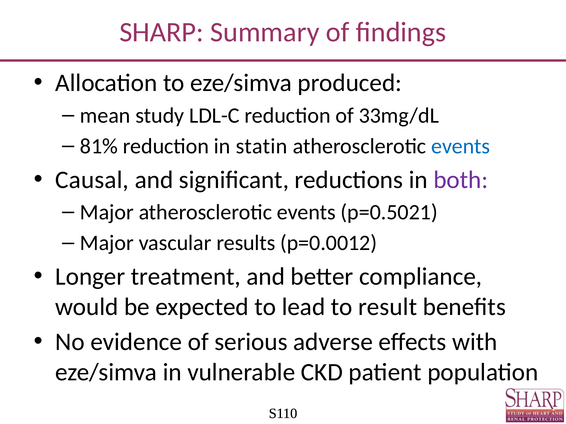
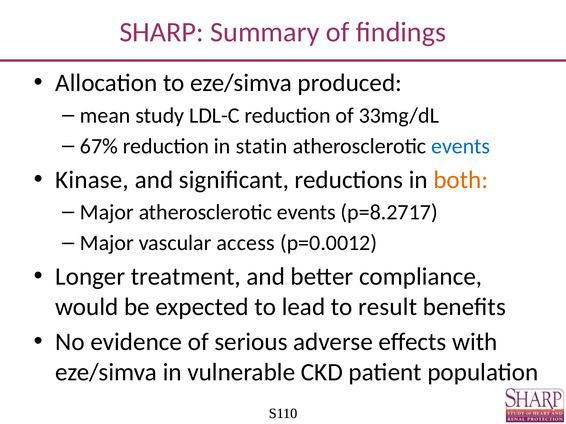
81%: 81% -> 67% (99, 146)
Causal: Causal -> Kinase (92, 180)
both colour: purple -> orange (461, 180)
p=0.5021: p=0.5021 -> p=8.2717 (389, 212)
results: results -> access (246, 243)
